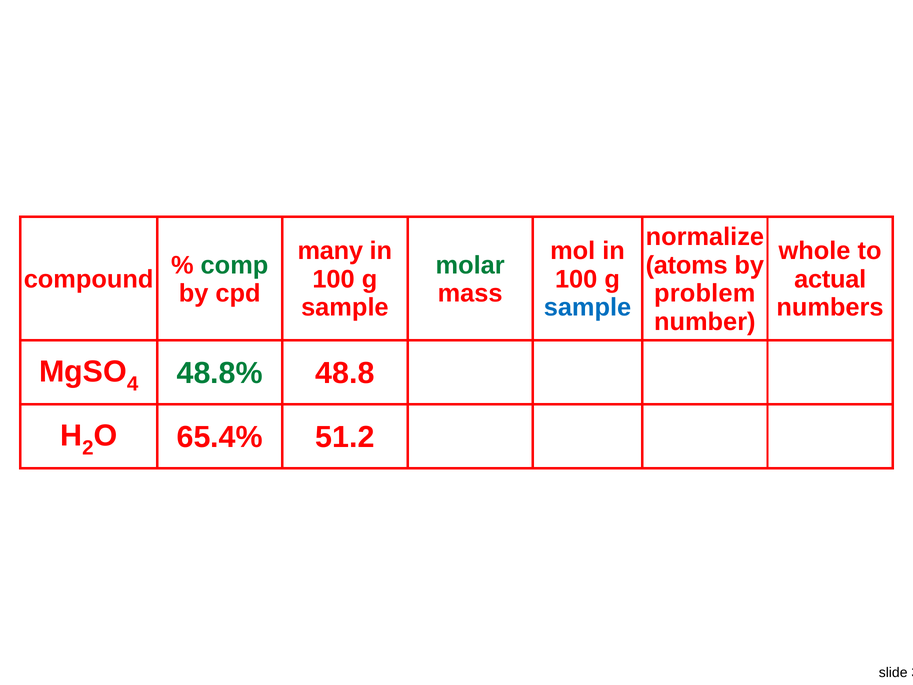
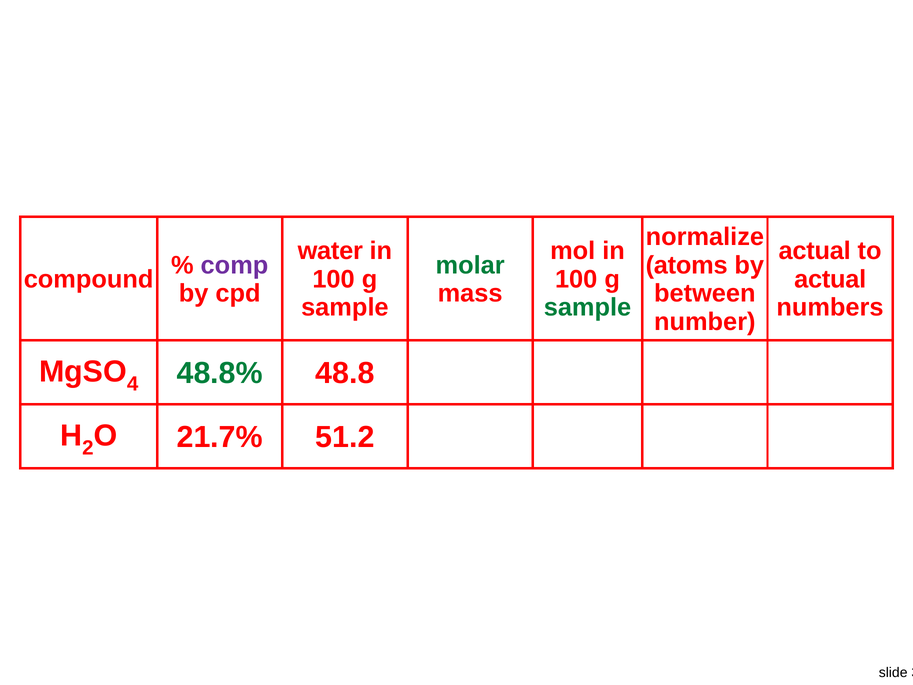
many: many -> water (330, 251)
whole: whole -> actual (815, 251)
comp colour: green -> purple (234, 265)
problem: problem -> between (705, 293)
sample colour: blue -> green (587, 307)
65.4%: 65.4% -> 21.7% (220, 437)
